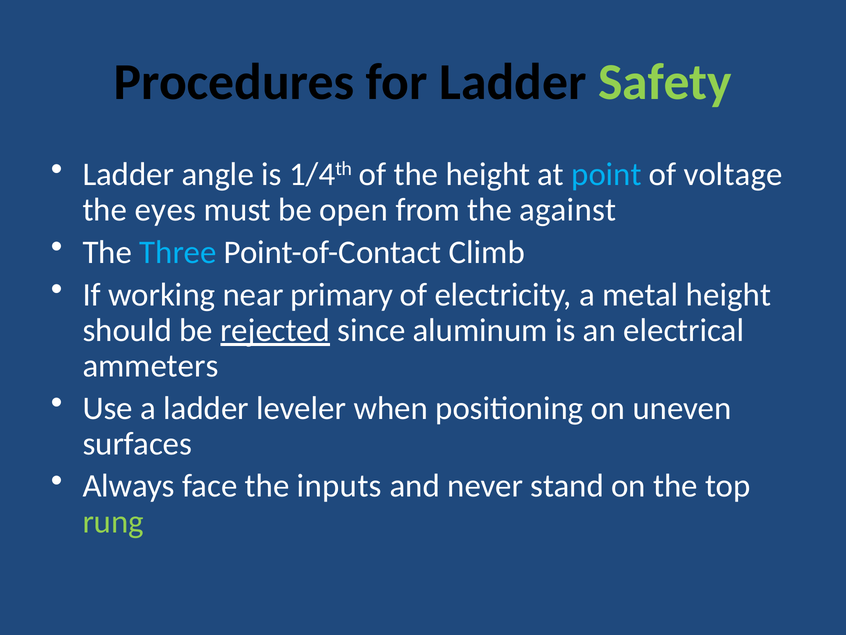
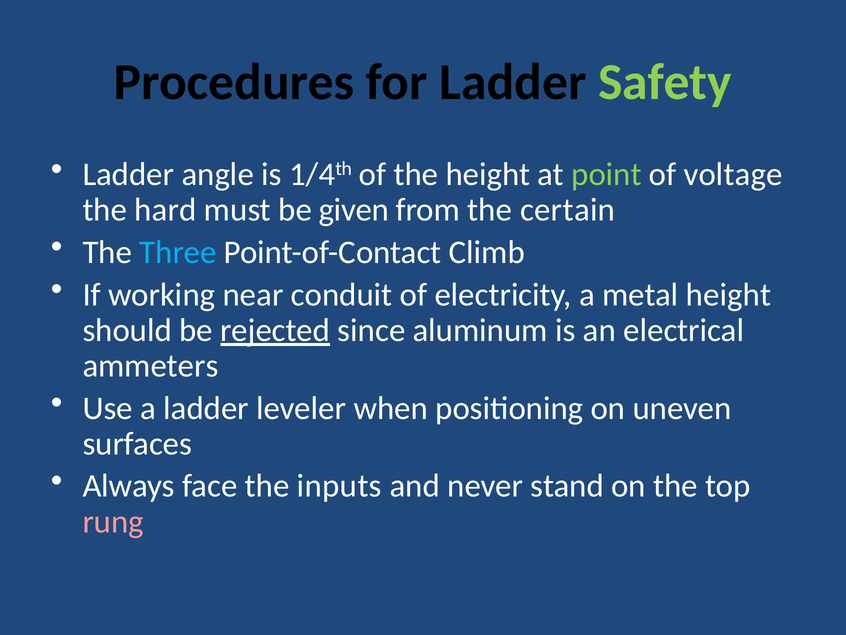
point colour: light blue -> light green (606, 174)
eyes: eyes -> hard (166, 210)
open: open -> given (354, 210)
against: against -> certain (568, 210)
primary: primary -> conduit (342, 294)
rung colour: light green -> pink (113, 521)
